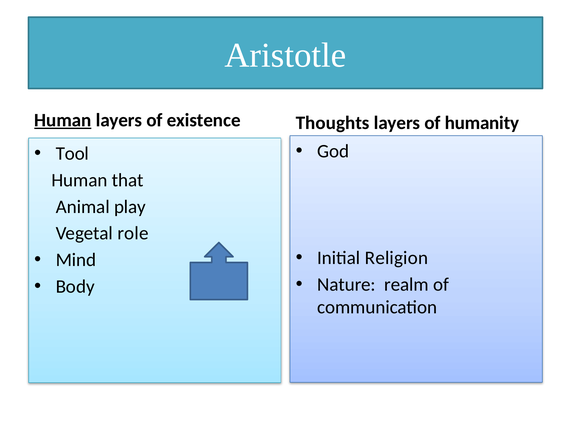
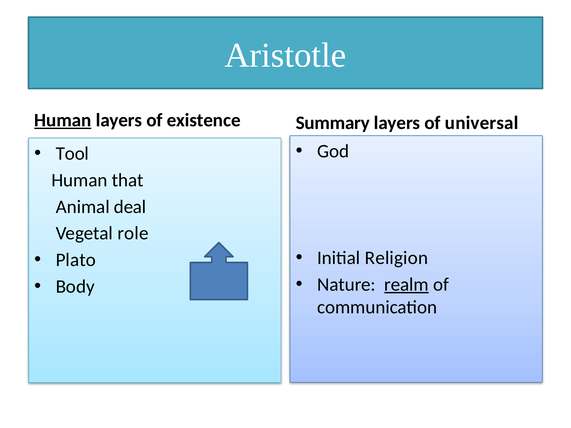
Thoughts: Thoughts -> Summary (333, 123)
humanity: humanity -> universal (482, 123)
play: play -> deal (130, 207)
Mind: Mind -> Plato (76, 260)
realm underline: none -> present (407, 285)
